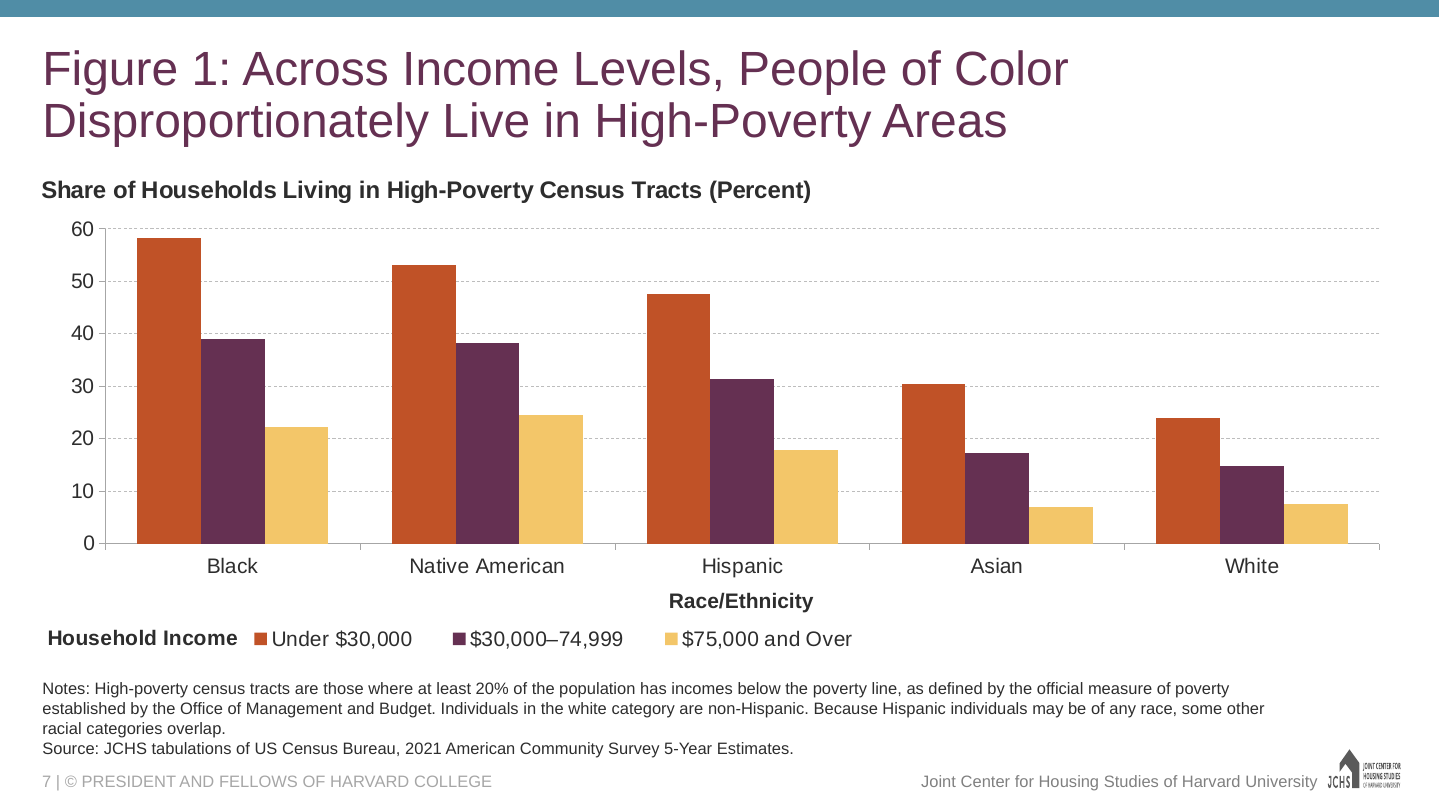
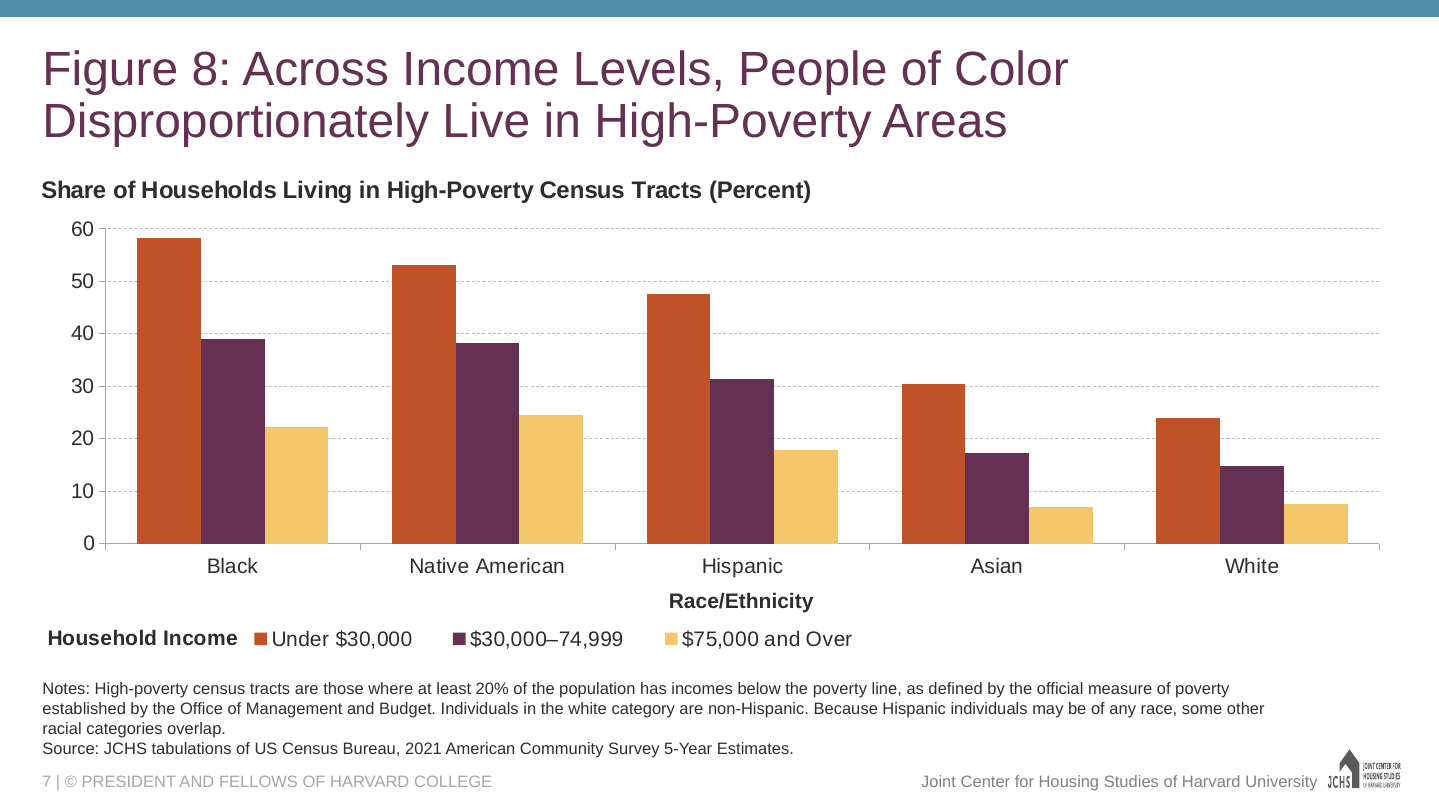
1: 1 -> 8 (212, 69)
